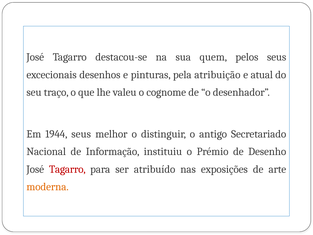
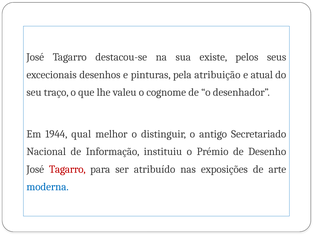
quem: quem -> existe (213, 57)
1944 seus: seus -> qual (81, 134)
moderna colour: orange -> blue (48, 187)
